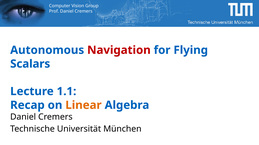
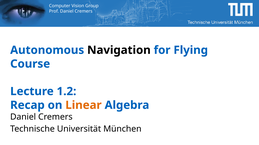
Navigation colour: red -> black (119, 50)
Scalars: Scalars -> Course (30, 64)
1.1: 1.1 -> 1.2 (66, 92)
